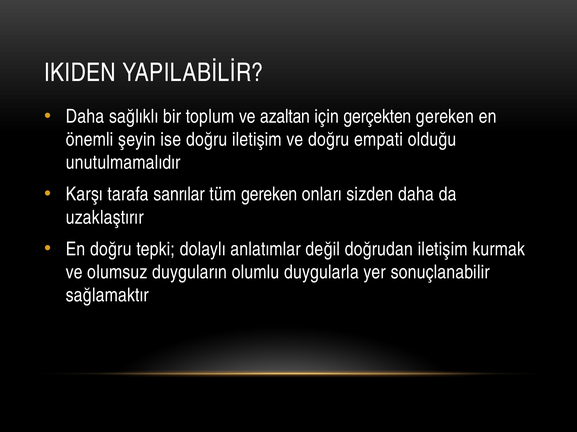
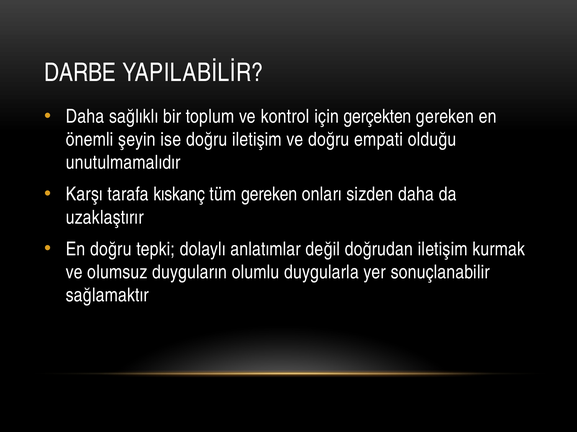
IKIDEN: IKIDEN -> DARBE (80, 73)
azaltan: azaltan -> kontrol (285, 117)
sanrılar: sanrılar -> kıskanç (179, 195)
